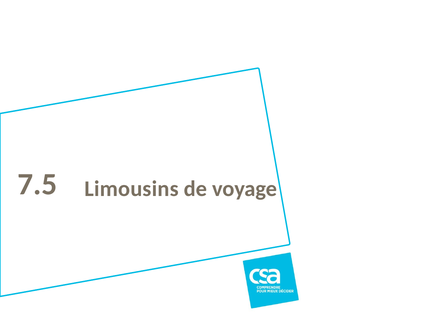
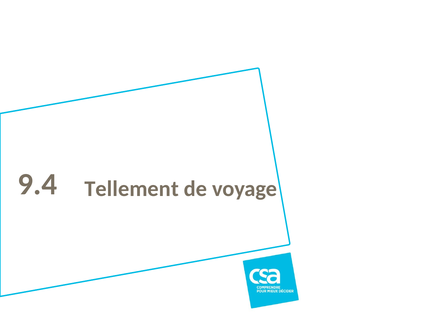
7.5: 7.5 -> 9.4 (37, 184)
Limousins: Limousins -> Tellement (132, 189)
